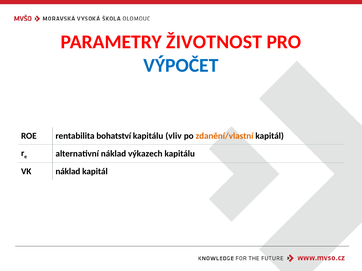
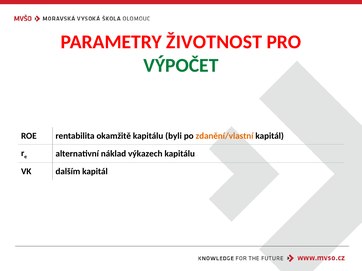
VÝPOČET colour: blue -> green (181, 66)
bohatství: bohatství -> okamžitě (114, 136)
vliv: vliv -> byli (174, 136)
VK náklad: náklad -> dalším (68, 172)
